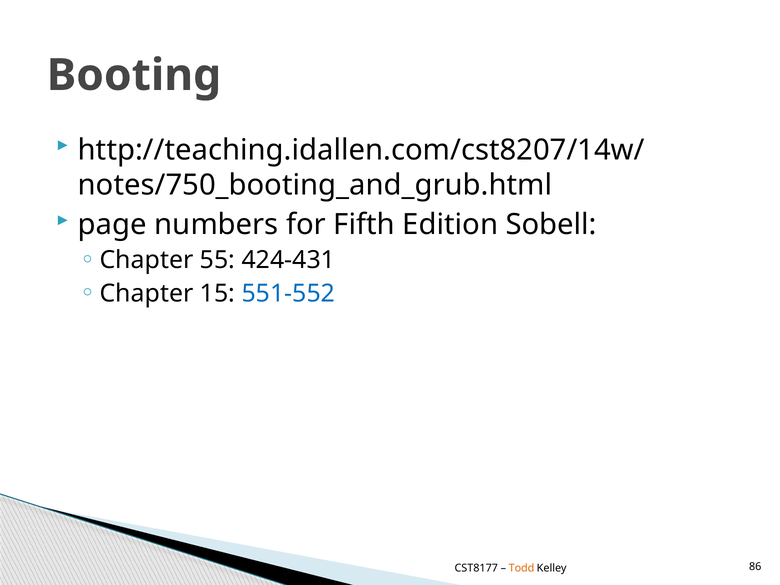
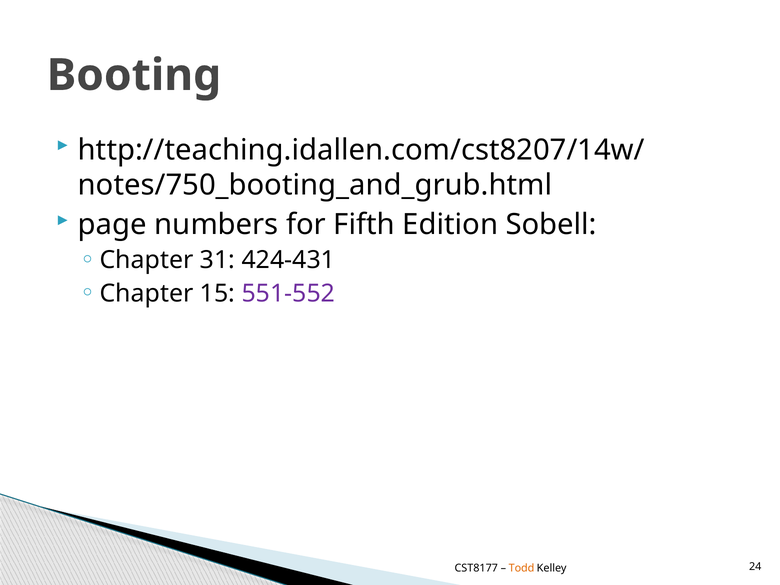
55: 55 -> 31 (218, 260)
551-552 colour: blue -> purple (288, 294)
86: 86 -> 24 (755, 567)
